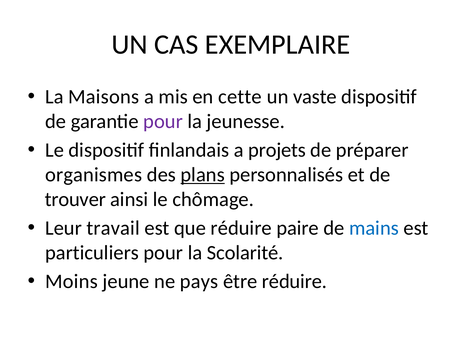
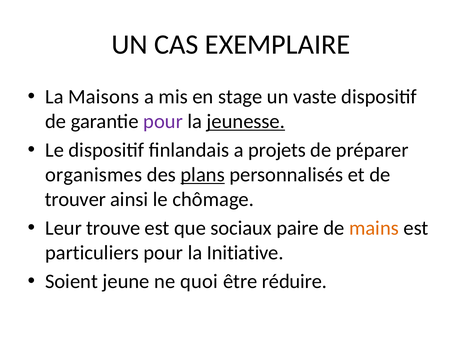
cette: cette -> stage (240, 97)
jeunesse underline: none -> present (246, 122)
travail: travail -> trouve (113, 228)
que réduire: réduire -> sociaux (241, 228)
mains colour: blue -> orange (374, 228)
Scolarité: Scolarité -> Initiative (245, 253)
Moins: Moins -> Soient (71, 282)
pays: pays -> quoi (199, 282)
